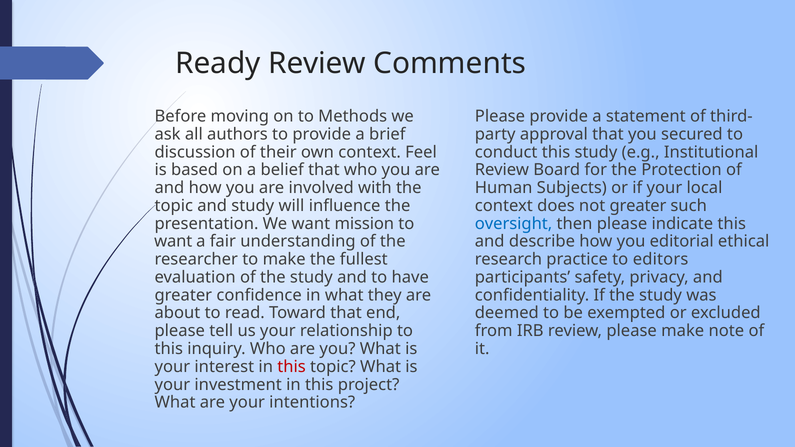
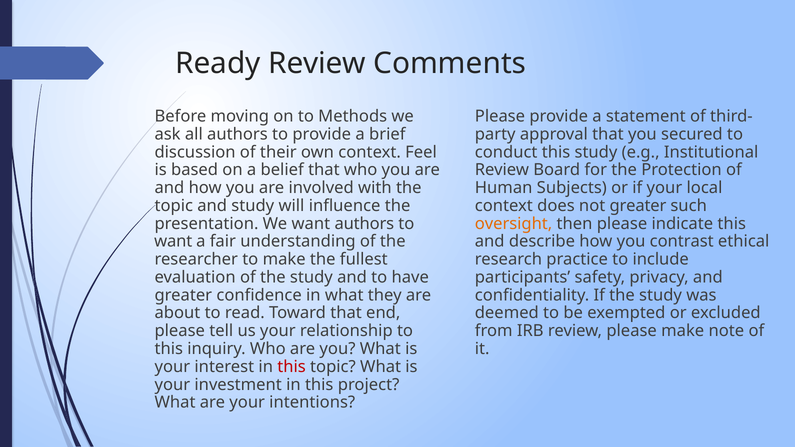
want mission: mission -> authors (364, 224)
oversight colour: blue -> orange (514, 224)
editorial: editorial -> contrast (682, 242)
editors: editors -> include (661, 259)
